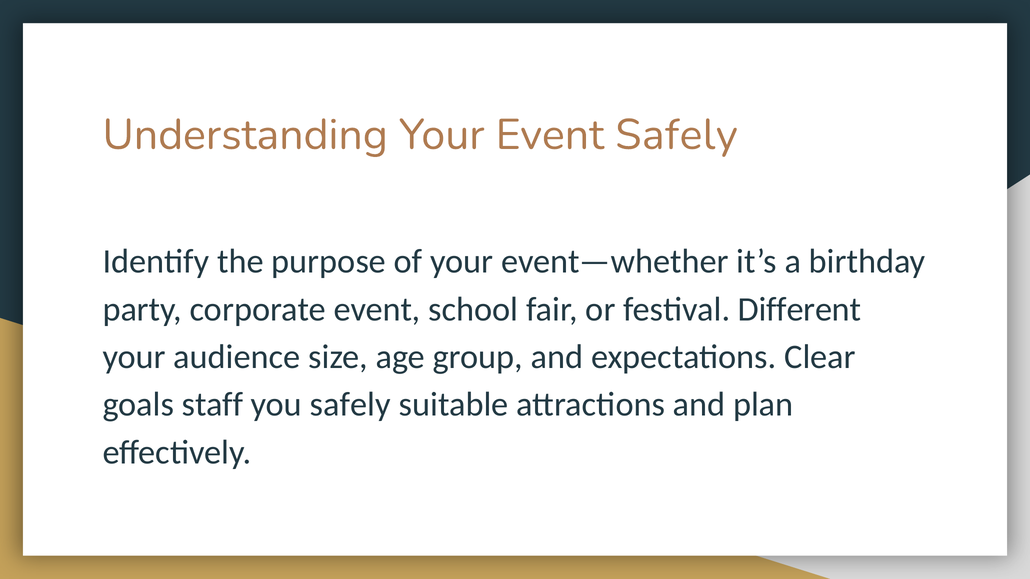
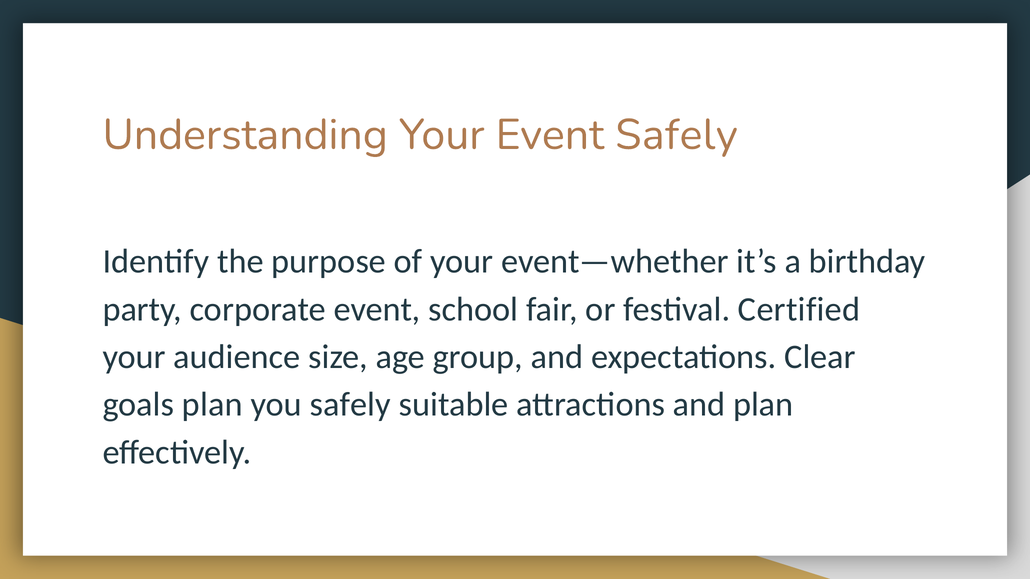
Different: Different -> Certified (799, 309)
goals staff: staff -> plan (212, 405)
